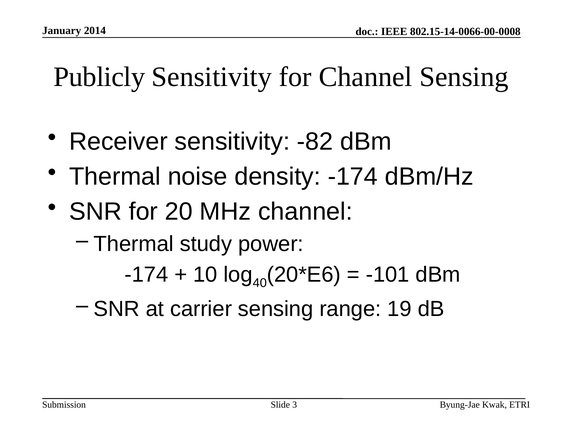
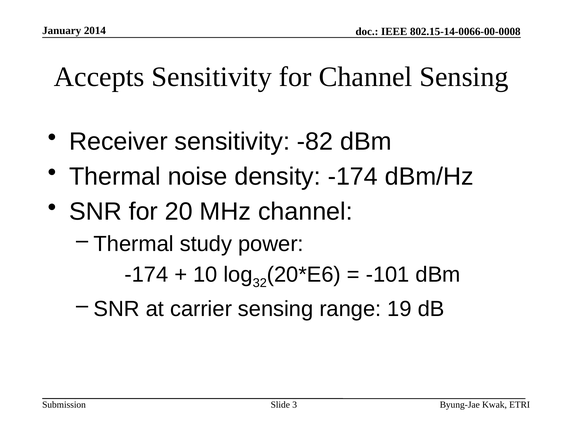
Publicly: Publicly -> Accepts (99, 77)
40: 40 -> 32 (260, 283)
